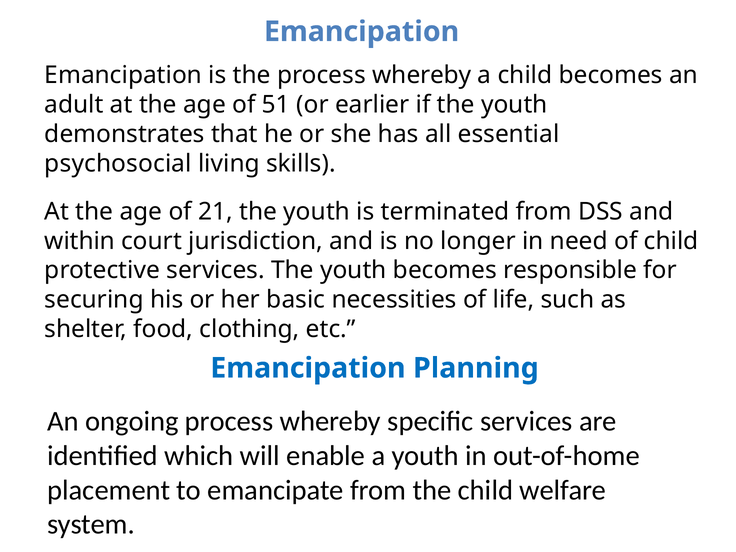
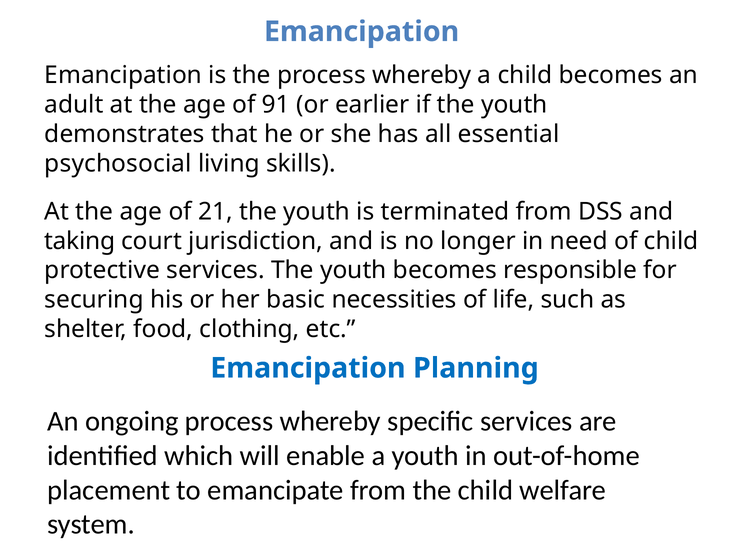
51: 51 -> 91 (276, 105)
within: within -> taking (80, 241)
